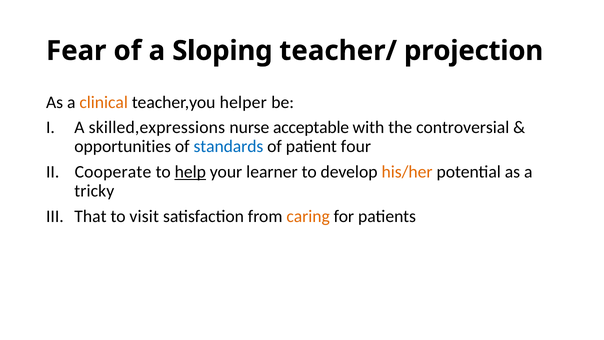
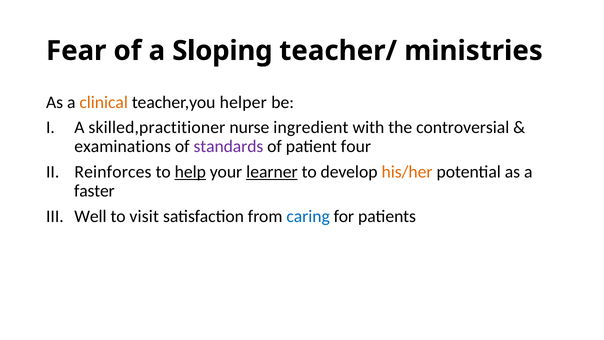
projection: projection -> ministries (474, 51)
skilled,expressions: skilled,expressions -> skilled,practitioner (157, 127)
acceptable: acceptable -> ingredient (311, 127)
opportunities: opportunities -> examinations (123, 146)
standards colour: blue -> purple (228, 146)
Cooperate: Cooperate -> Reinforces (113, 172)
learner underline: none -> present (272, 172)
tricky: tricky -> faster (94, 191)
That: That -> Well (90, 216)
caring colour: orange -> blue (308, 216)
